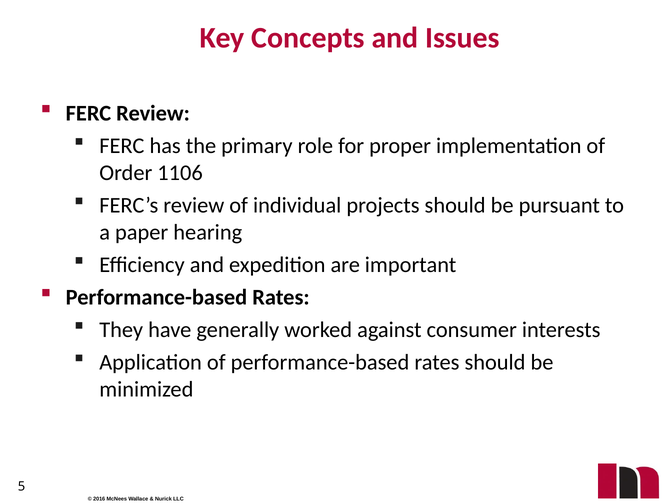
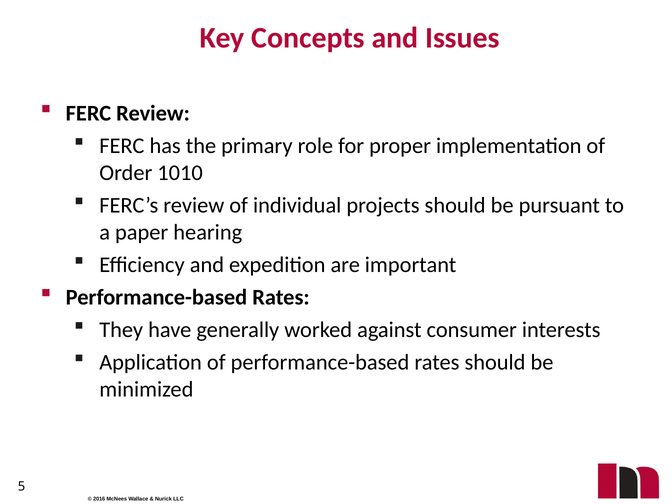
1106: 1106 -> 1010 (180, 173)
